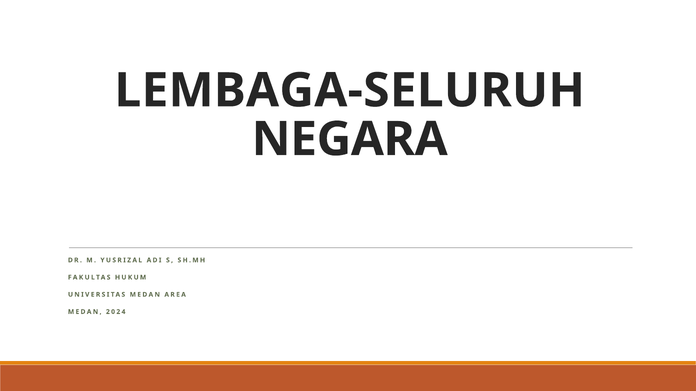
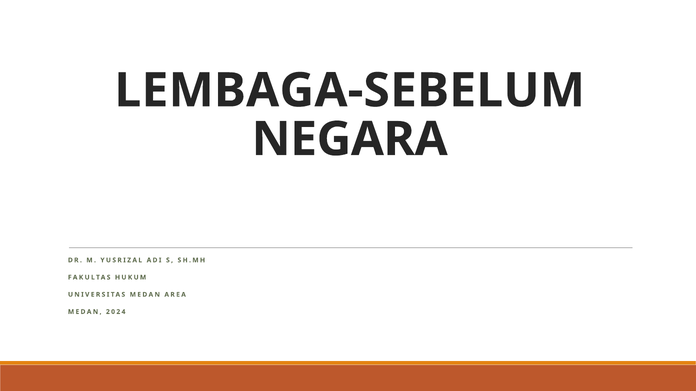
LEMBAGA-SELURUH: LEMBAGA-SELURUH -> LEMBAGA-SEBELUM (350, 91)
